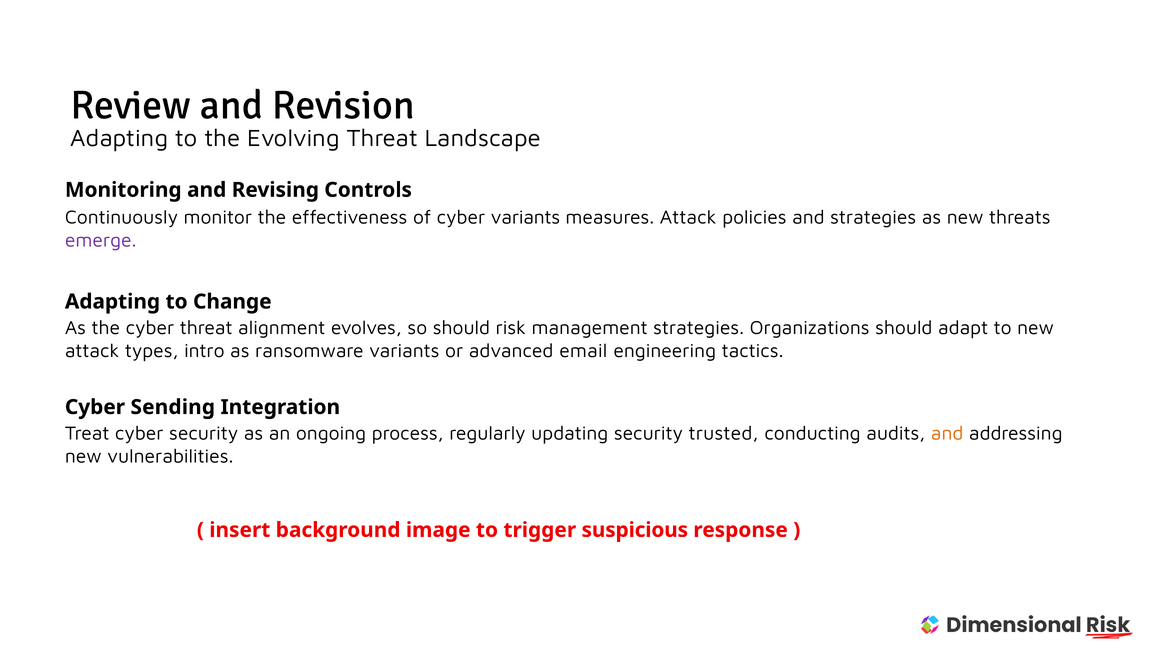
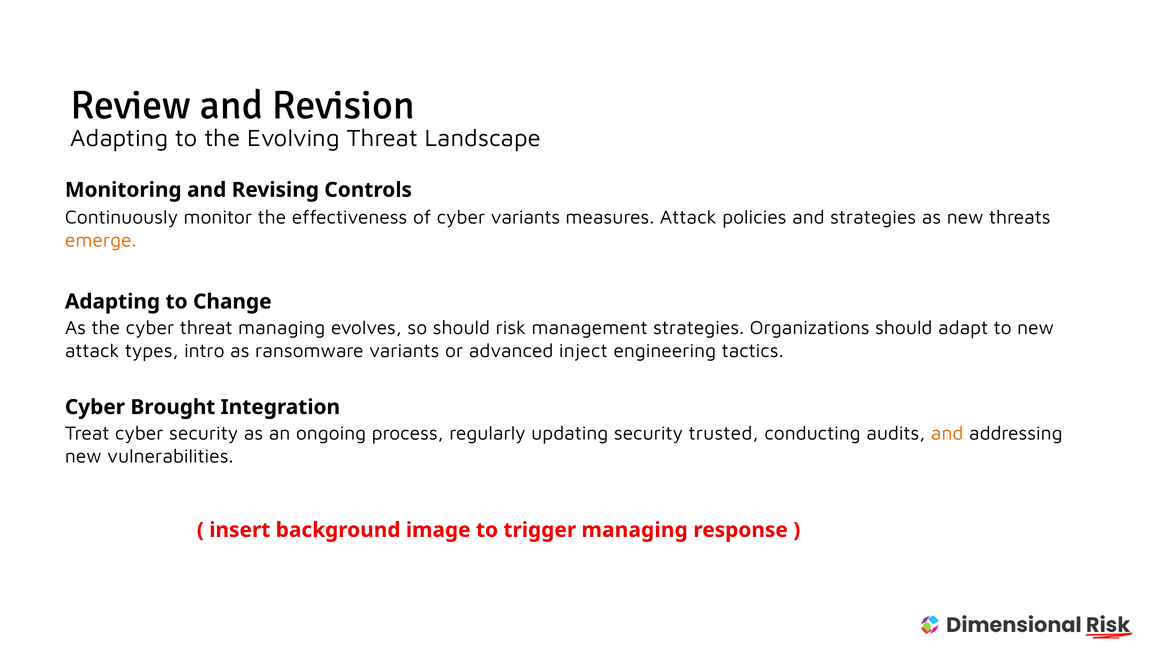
emerge colour: purple -> orange (101, 240)
threat alignment: alignment -> managing (282, 328)
email: email -> inject (583, 351)
Sending: Sending -> Brought (173, 407)
trigger suspicious: suspicious -> managing (635, 530)
